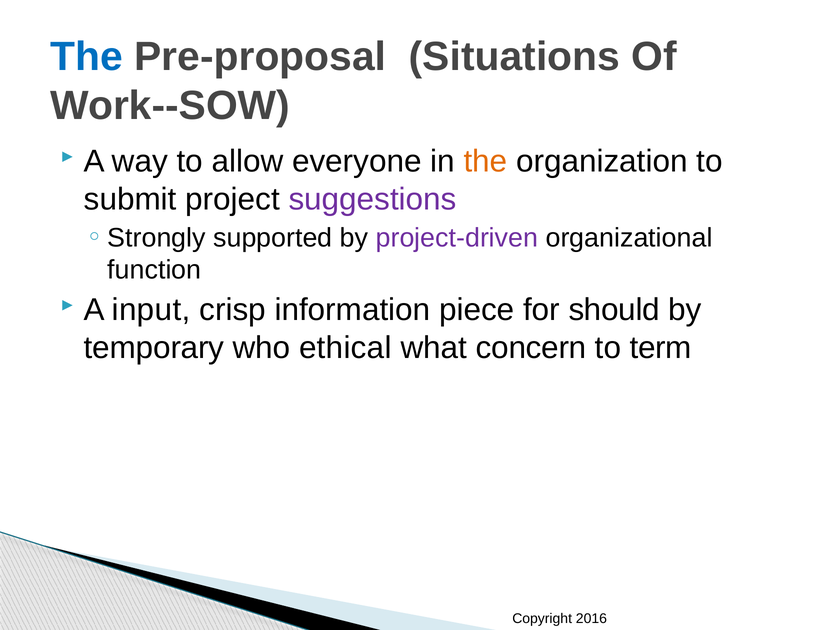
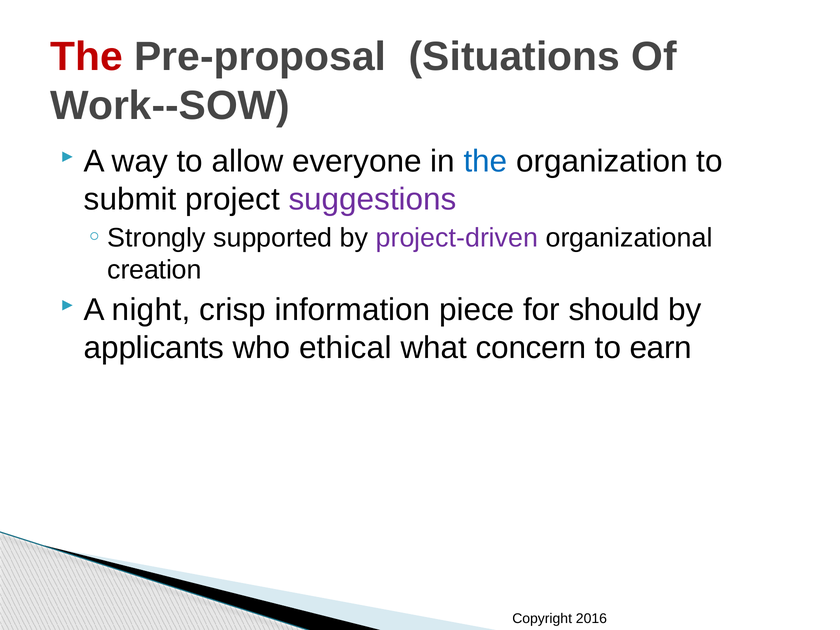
The colour: blue -> red (87, 57)
the colour: orange -> blue (485, 161)
function: function -> creation (154, 270)
input: input -> night (151, 310)
temporary: temporary -> applicants (154, 348)
term: term -> earn (661, 348)
